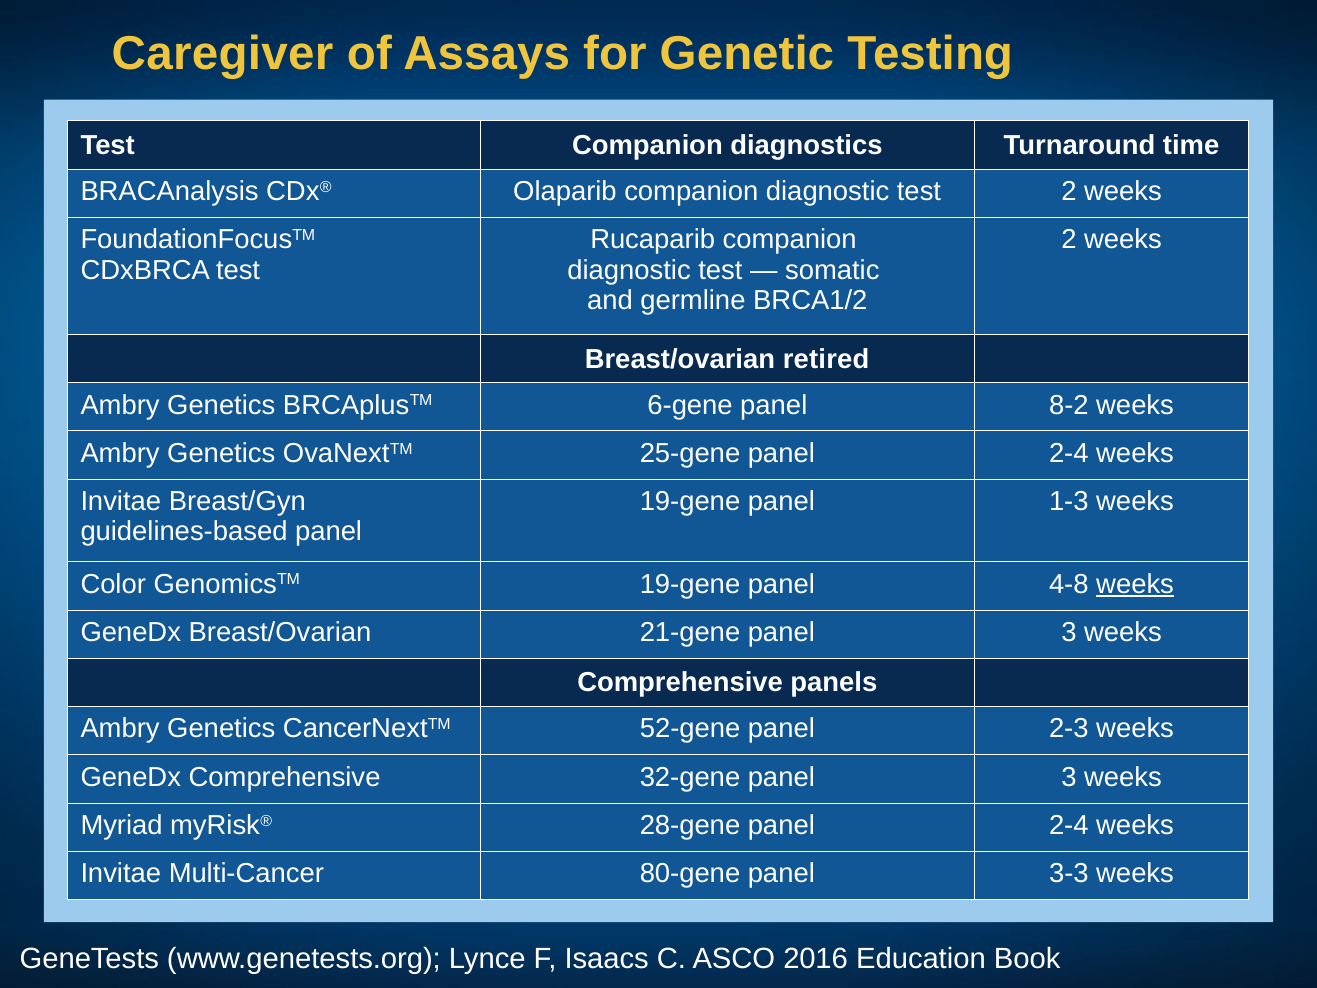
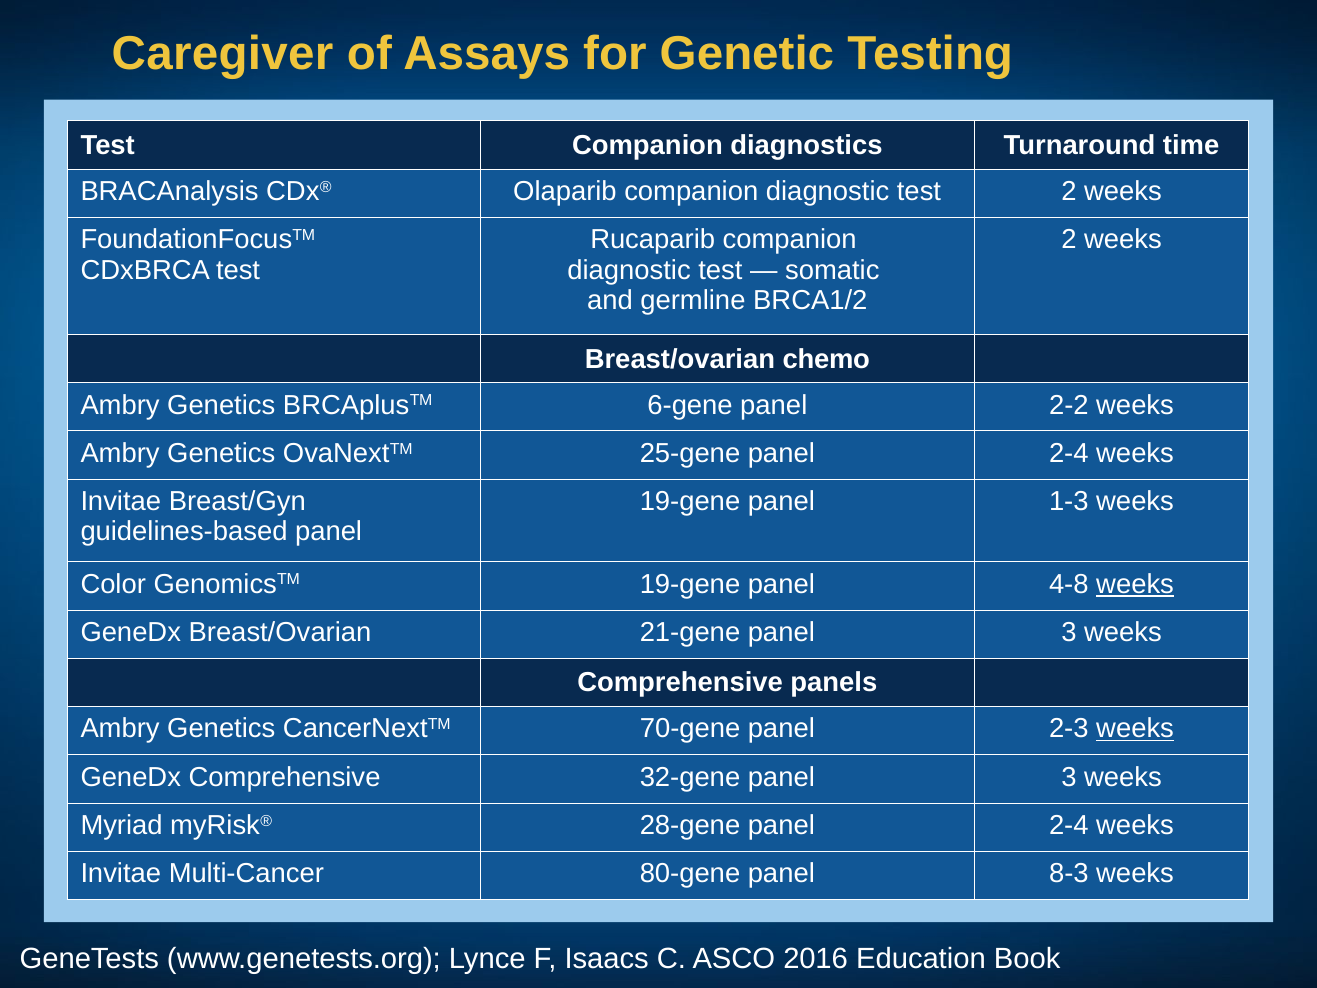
retired: retired -> chemo (826, 359)
8-2: 8-2 -> 2-2 (1069, 405)
52-gene: 52-gene -> 70-gene (690, 729)
weeks underline: none -> present (1135, 729)
3-3: 3-3 -> 8-3 (1069, 873)
